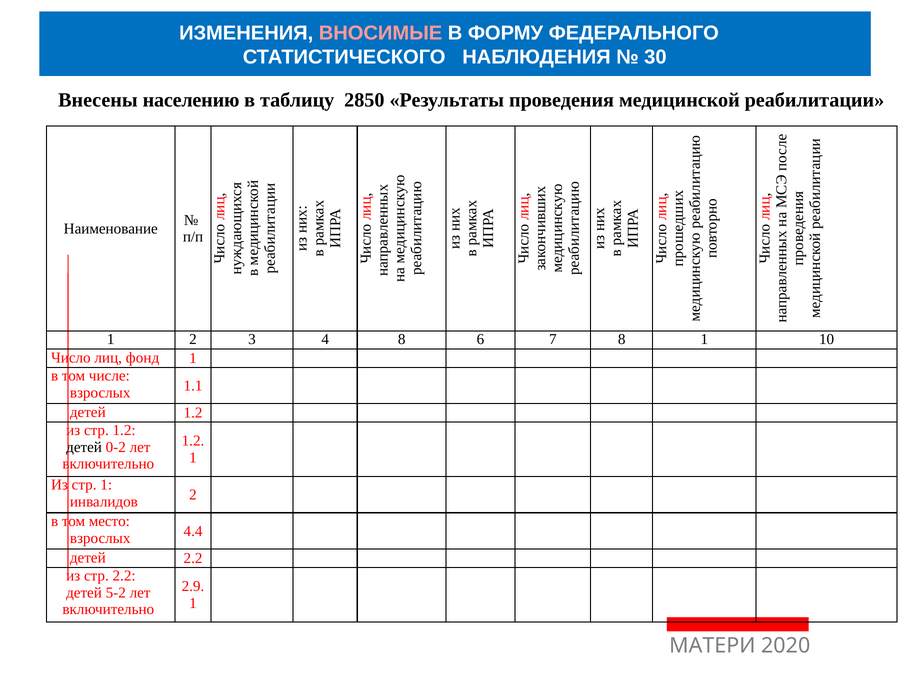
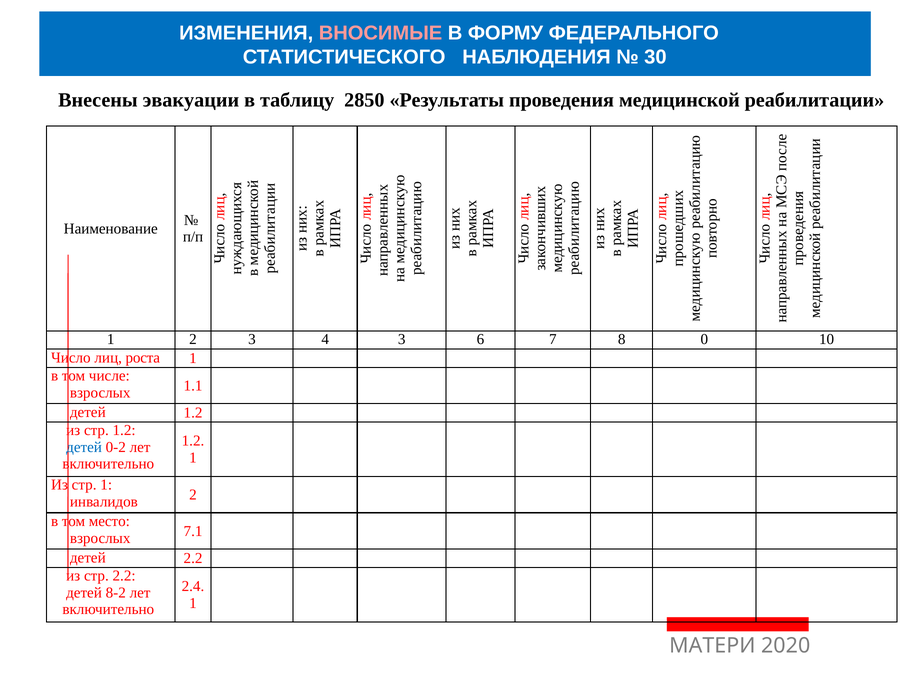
населению: населению -> эвакуации (191, 100)
4 8: 8 -> 3 (402, 339)
8 1: 1 -> 0 (704, 339)
фонд: фонд -> роста (143, 358)
детей colour: black -> blue (84, 447)
4.4: 4.4 -> 7.1 (193, 531)
2.9: 2.9 -> 2.4 (193, 586)
5-2: 5-2 -> 8-2 (116, 593)
